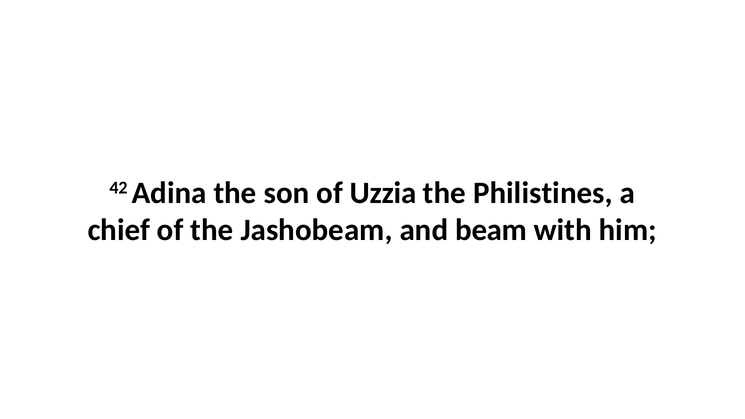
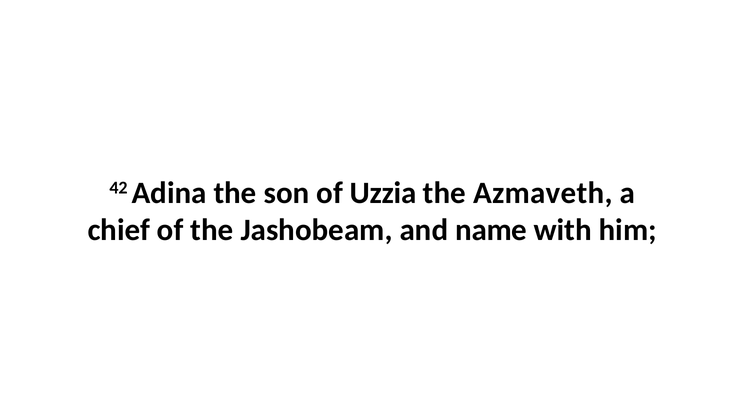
Philistines: Philistines -> Azmaveth (543, 193)
beam: beam -> name (491, 230)
